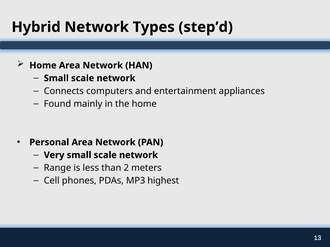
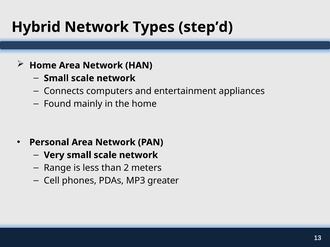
highest: highest -> greater (163, 181)
